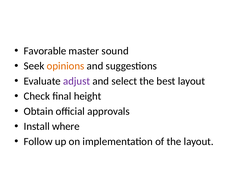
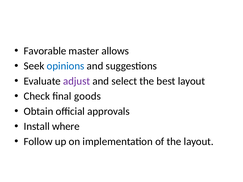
sound: sound -> allows (115, 51)
opinions colour: orange -> blue (66, 66)
height: height -> goods (87, 96)
